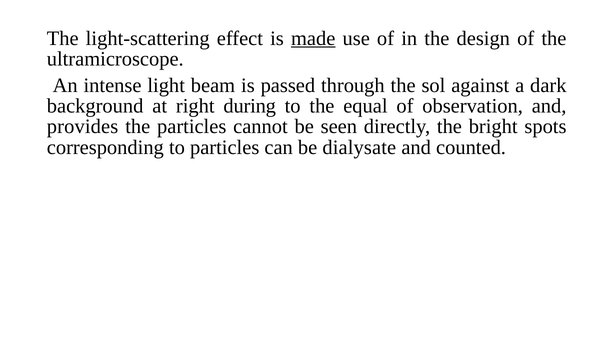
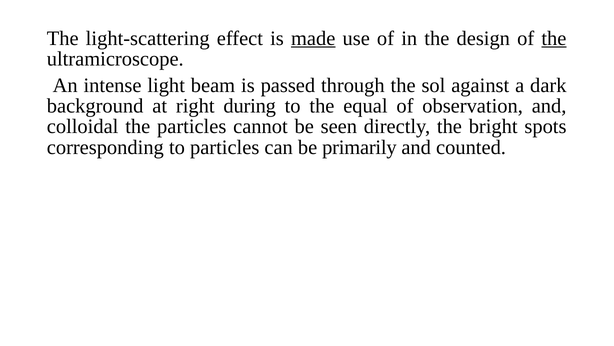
the underline: none -> present (554, 38)
provides: provides -> colloidal (83, 126)
dialysate: dialysate -> primarily (359, 147)
